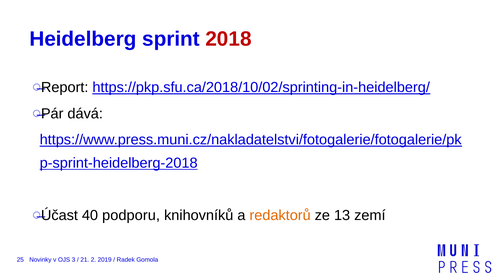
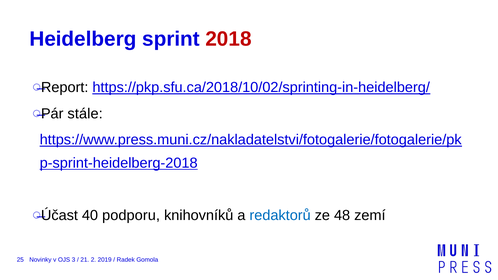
dává: dává -> stále (85, 114)
redaktorů colour: orange -> blue (280, 215)
13: 13 -> 48 (342, 215)
